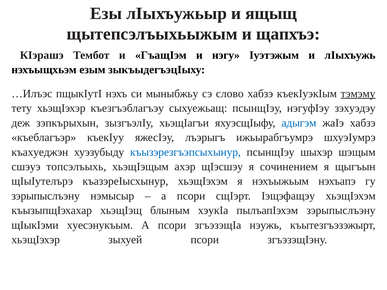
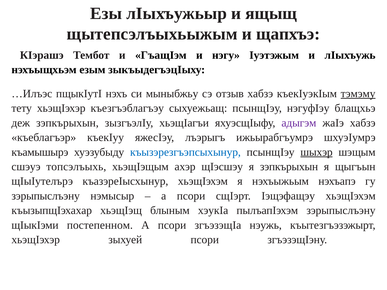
слово: слово -> отзыв (230, 94)
зэхуэдэу: зэхуэдэу -> блащхьэ (355, 108)
адыгэм colour: blue -> purple (299, 123)
къахуеджэн: къахуеджэн -> къамышырэ (40, 152)
шыхэр underline: none -> present (317, 152)
я сочинением: сочинением -> зэпкърыхын (289, 167)
хуесэнукъым: хуесэнукъым -> постепенном (100, 225)
